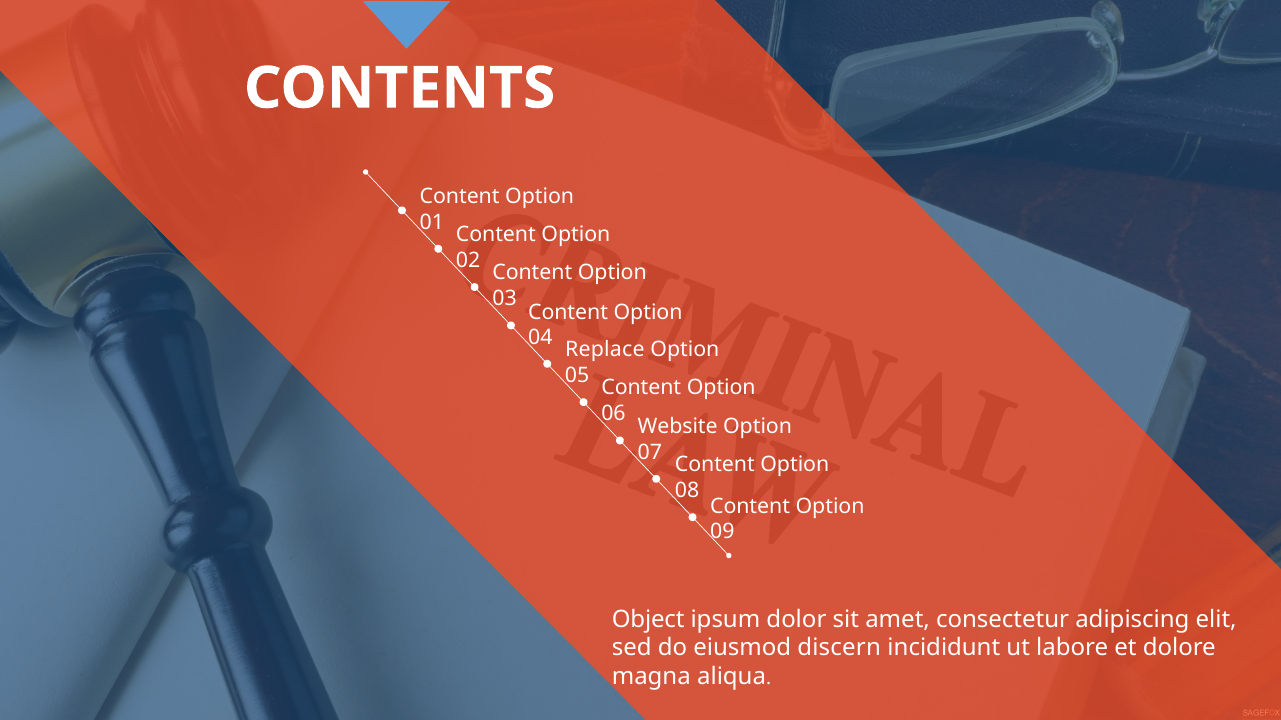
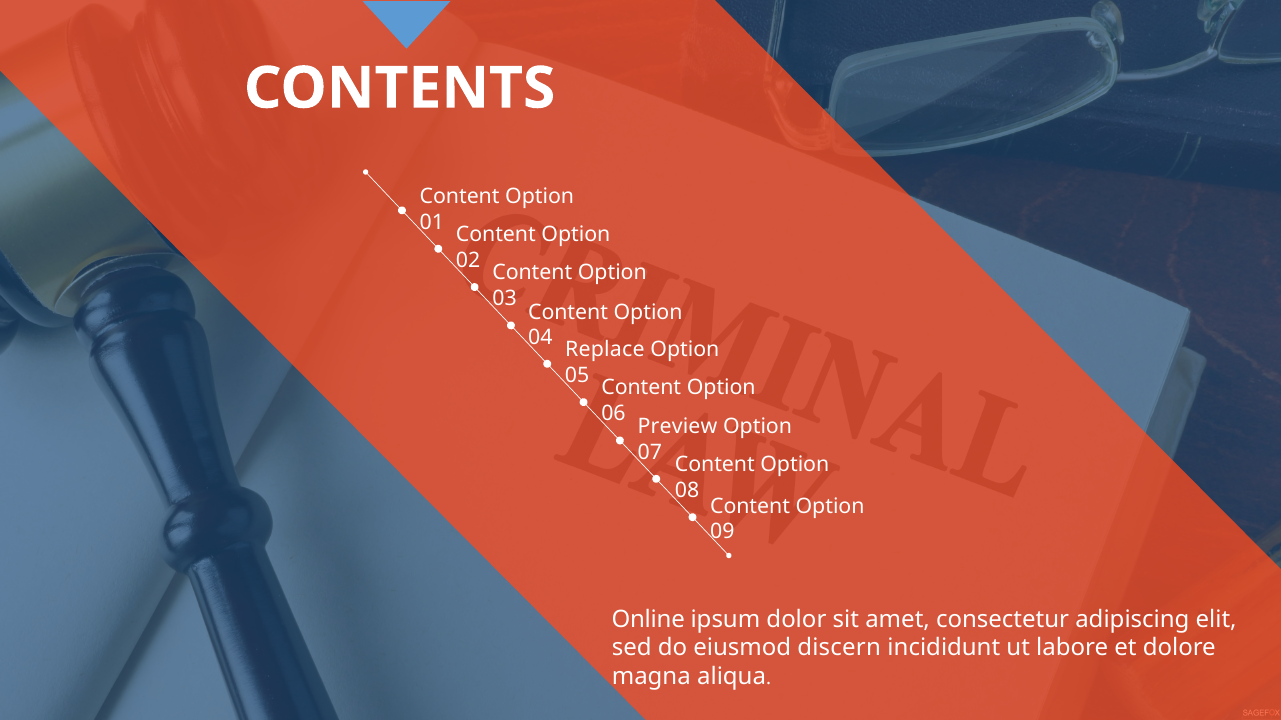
Website: Website -> Preview (678, 427)
Object: Object -> Online (648, 620)
